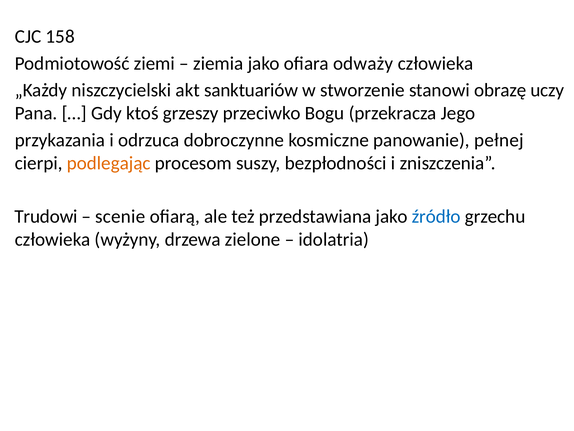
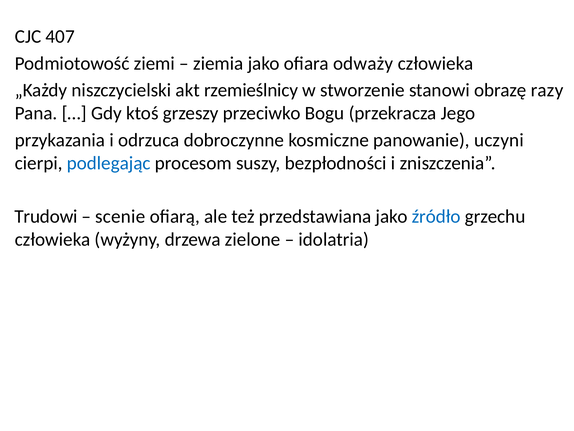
158: 158 -> 407 (60, 37)
sanktuariów: sanktuariów -> rzemieślnicy (251, 90)
uczy: uczy -> razy (547, 90)
pełnej: pełnej -> uczyni (499, 140)
podlegając colour: orange -> blue (109, 163)
